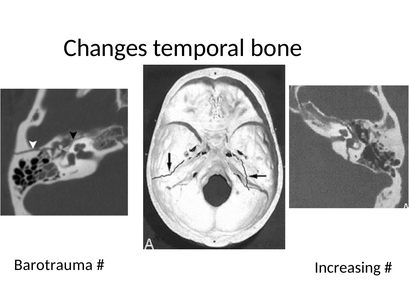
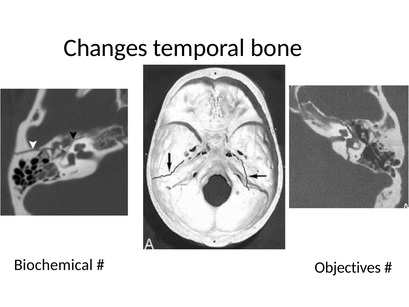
Barotrauma: Barotrauma -> Biochemical (53, 265)
Increasing: Increasing -> Objectives (348, 267)
